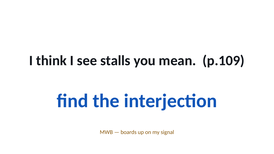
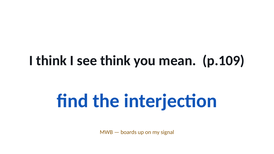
see stalls: stalls -> think (115, 61)
